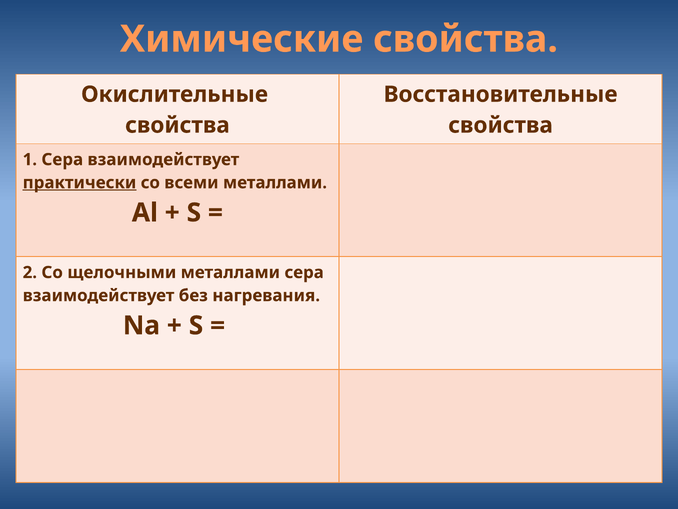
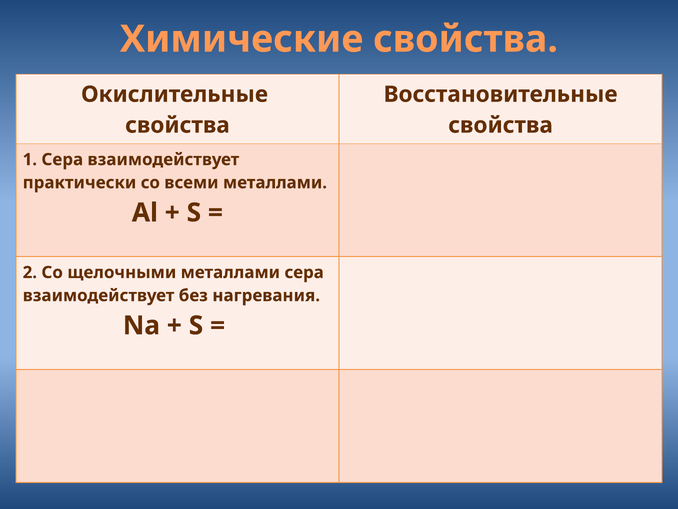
практически underline: present -> none (79, 182)
